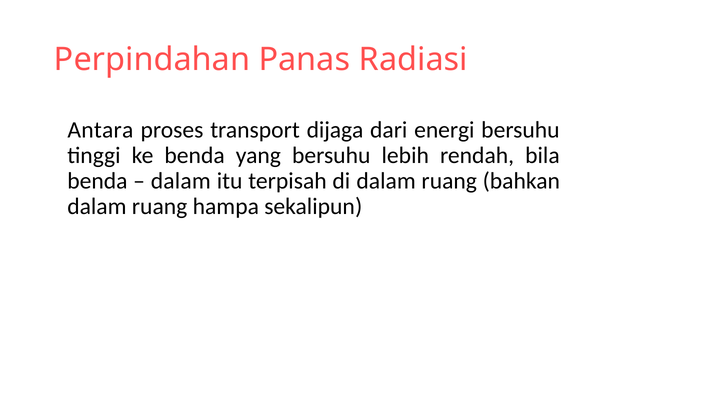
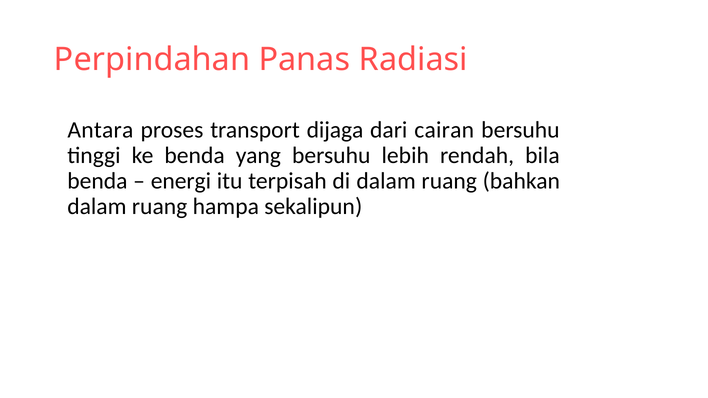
energi: energi -> cairan (444, 130)
dalam: dalam -> energi (181, 181)
